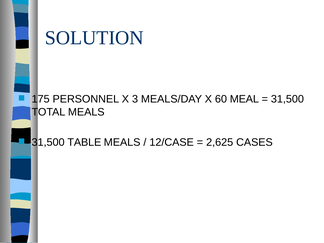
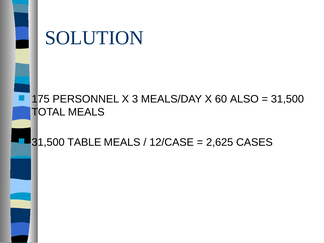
MEAL: MEAL -> ALSO (244, 99)
